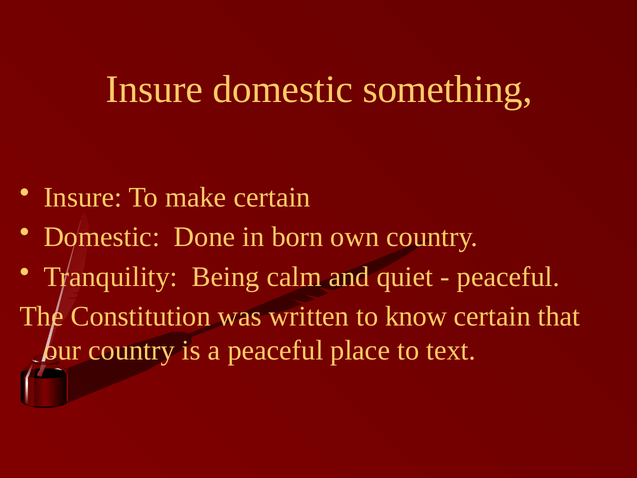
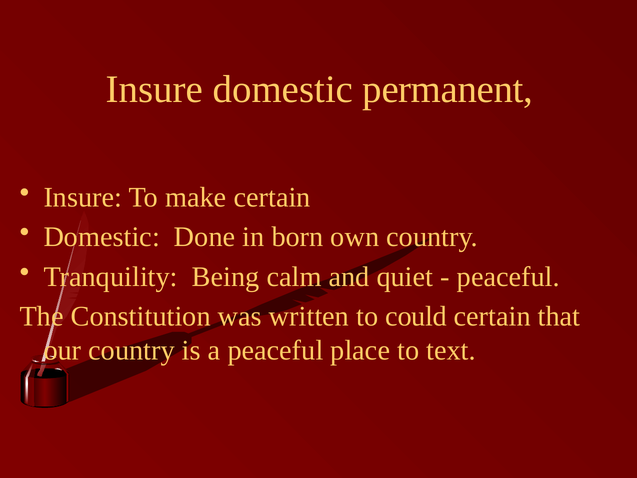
something: something -> permanent (448, 89)
know: know -> could (416, 316)
